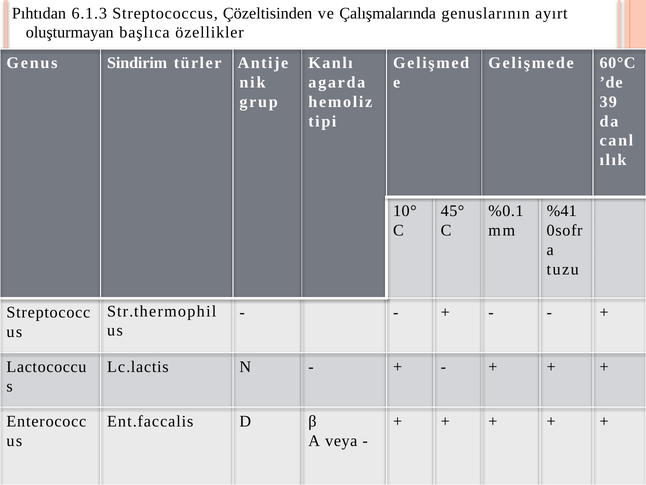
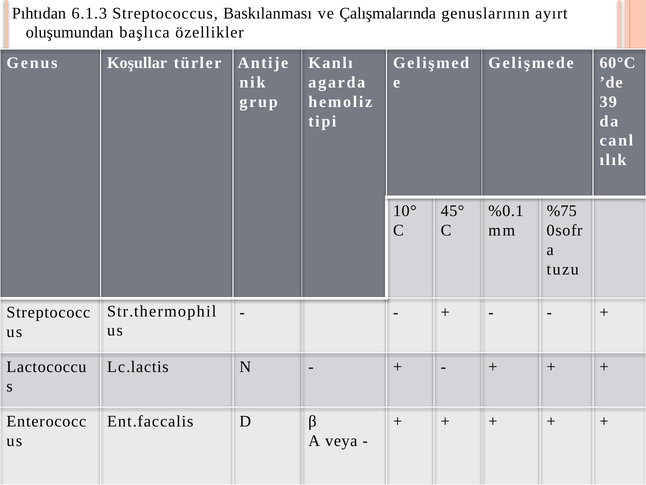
Çözeltisinden: Çözeltisinden -> Baskılanması (268, 13)
oluşturmayan: oluşturmayan -> oluşumundan (70, 32)
Sindirim: Sindirim -> Koşullar (137, 63)
%41: %41 -> %75 (562, 211)
